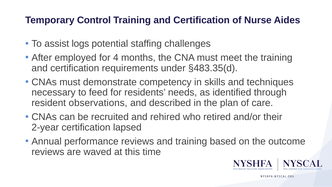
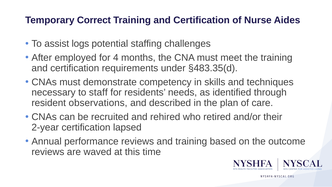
Control: Control -> Correct (94, 20)
feed: feed -> staff (98, 92)
